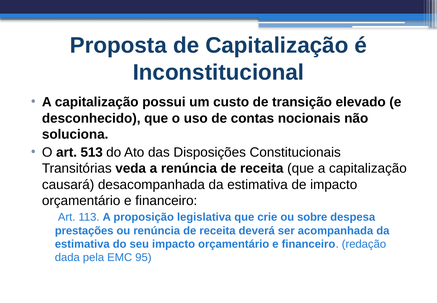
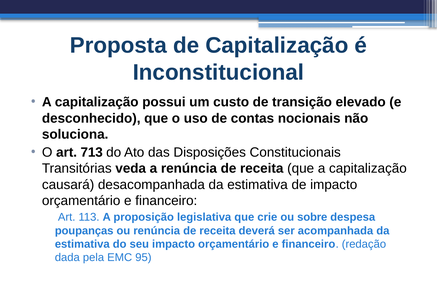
513: 513 -> 713 (92, 152)
prestações: prestações -> poupanças (84, 230)
